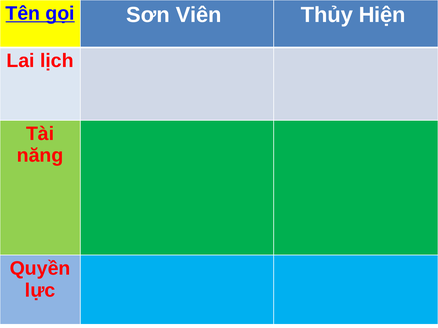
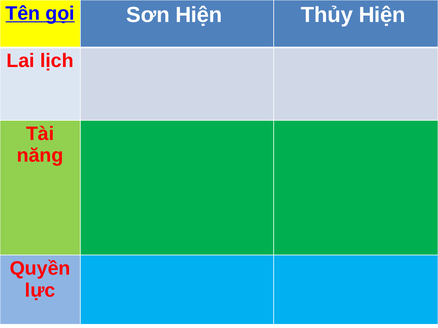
Sơn Viên: Viên -> Hiện (199, 15)
